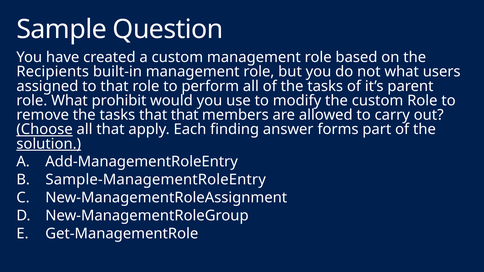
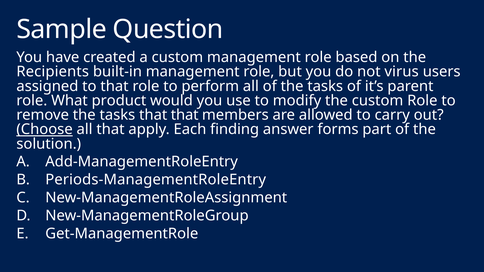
not what: what -> virus (402, 72)
prohibit: prohibit -> product (119, 101)
solution underline: present -> none (49, 144)
Sample-ManagementRoleEntry: Sample-ManagementRoleEntry -> Periods-ManagementRoleEntry (156, 180)
